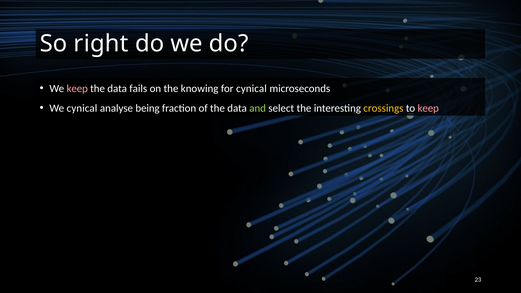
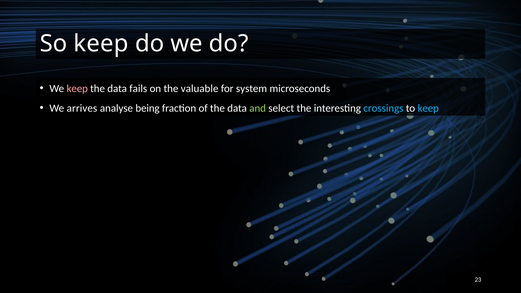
So right: right -> keep (101, 44)
knowing: knowing -> valuable (200, 89)
for cynical: cynical -> system (252, 89)
We cynical: cynical -> arrives (82, 108)
crossings colour: yellow -> light blue (383, 108)
keep colour: pink -> light blue (428, 108)
